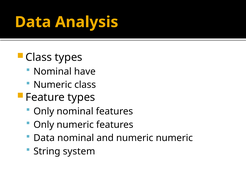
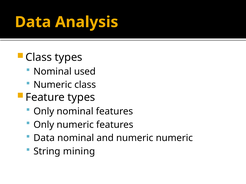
have: have -> used (85, 72)
system: system -> mining (79, 152)
